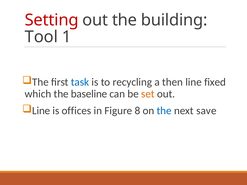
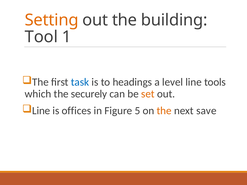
Setting colour: red -> orange (52, 20)
recycling: recycling -> headings (132, 82)
then: then -> level (173, 82)
fixed: fixed -> tools (215, 82)
baseline: baseline -> securely (89, 94)
8: 8 -> 5 (137, 111)
the colour: blue -> orange (164, 111)
